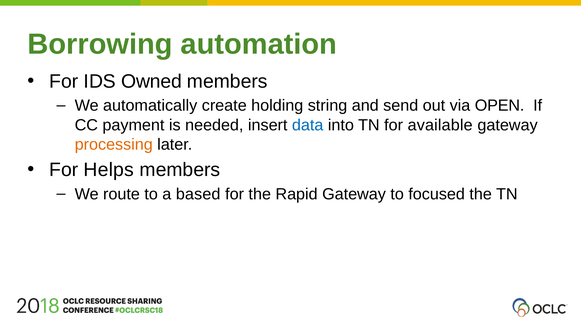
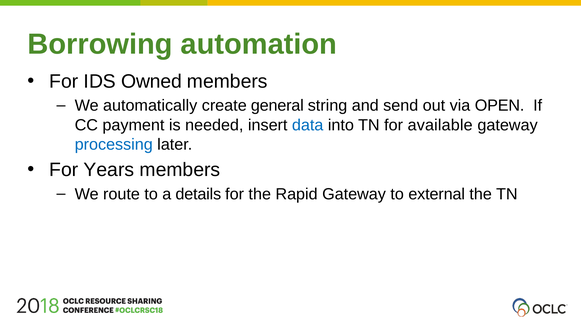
holding: holding -> general (277, 106)
processing colour: orange -> blue (114, 144)
Helps: Helps -> Years (109, 170)
based: based -> details (198, 194)
focused: focused -> external (437, 194)
